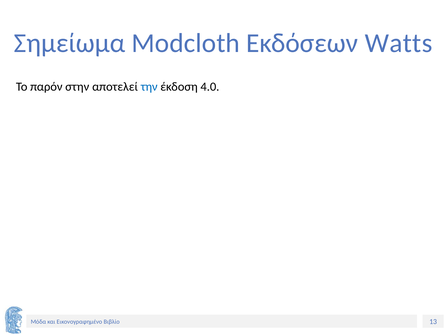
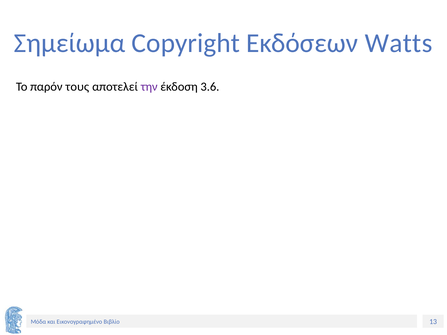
Modcloth: Modcloth -> Copyright (186, 43)
στην: στην -> τους (77, 87)
την colour: blue -> purple (149, 87)
4.0: 4.0 -> 3.6 (210, 87)
